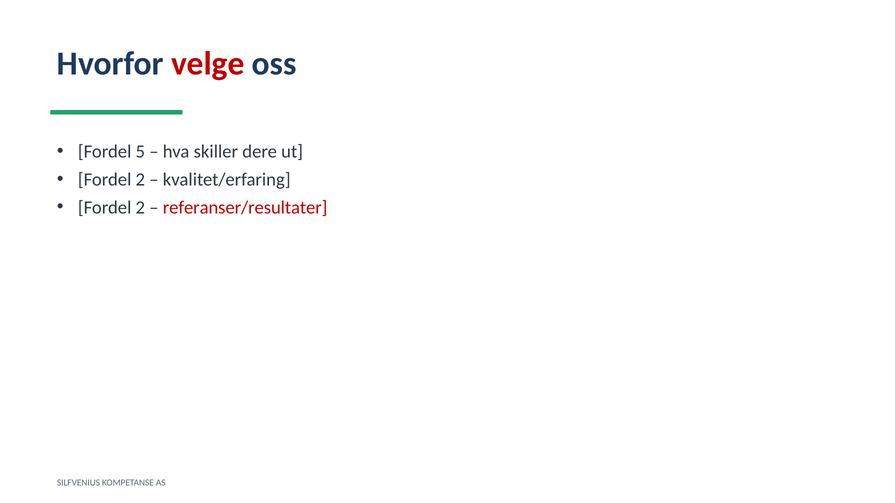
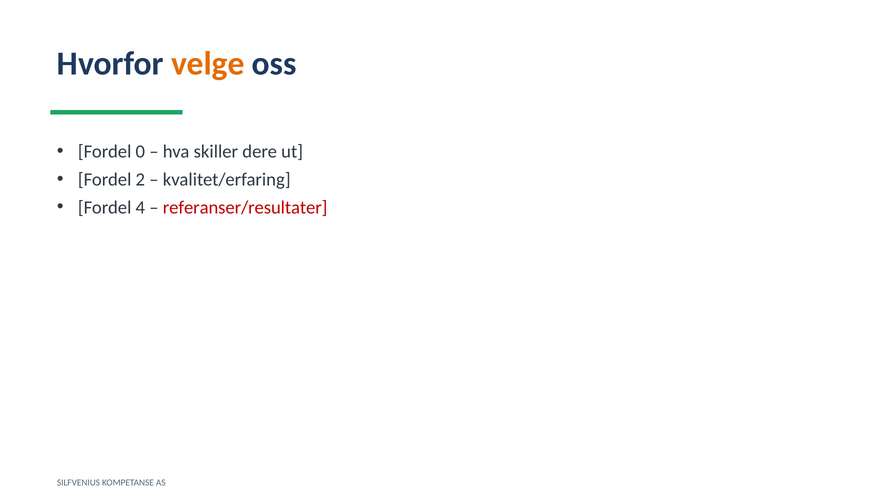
velge colour: red -> orange (208, 64)
5: 5 -> 0 (140, 152)
2: 2 -> 4 (140, 208)
